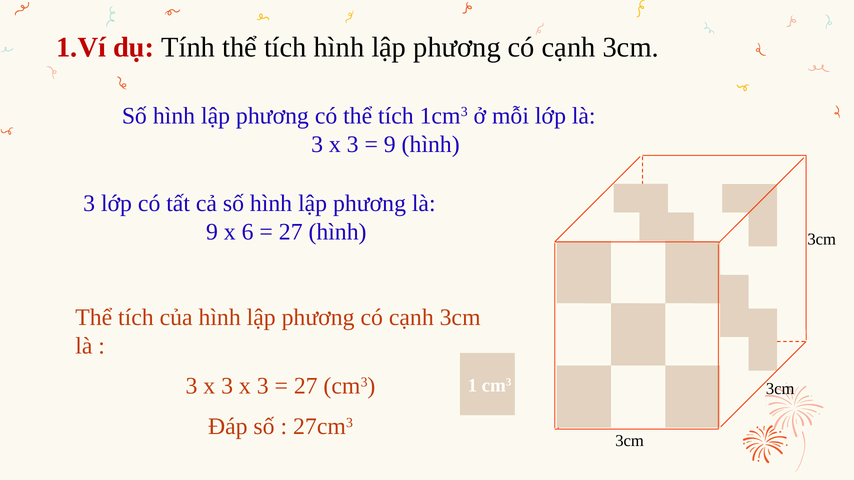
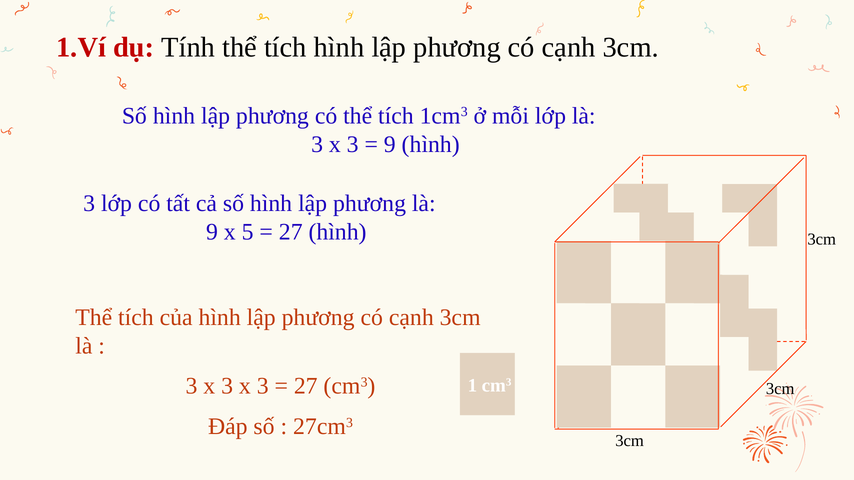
6: 6 -> 5 (248, 232)
